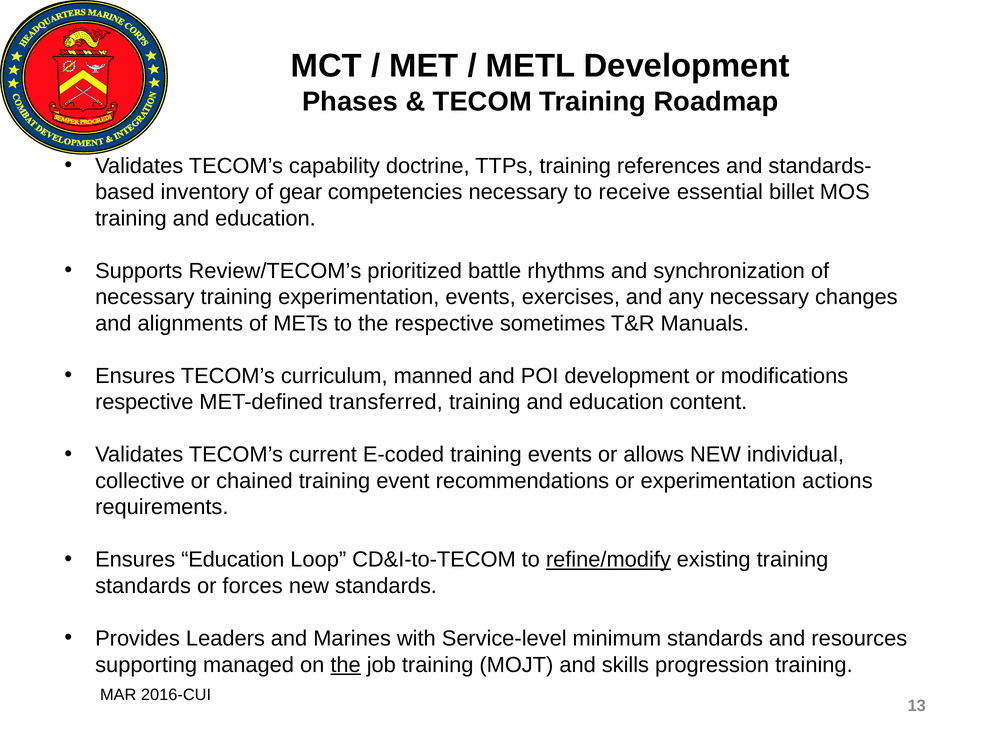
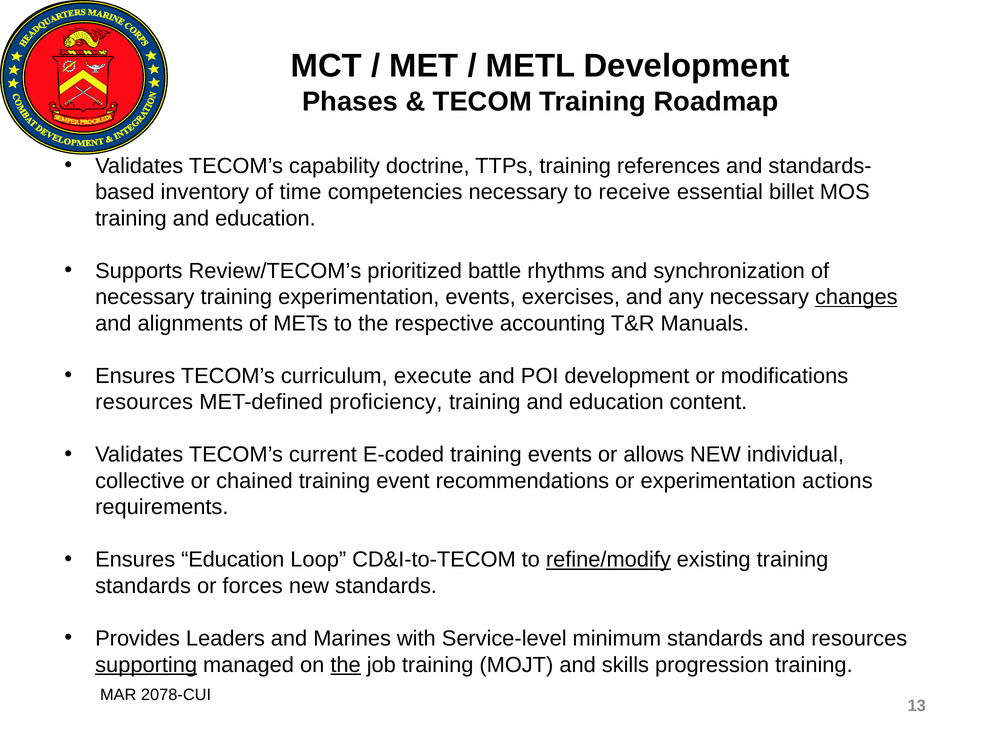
gear: gear -> time (300, 192)
changes underline: none -> present (856, 297)
sometimes: sometimes -> accounting (553, 323)
manned: manned -> execute (433, 376)
respective: respective -> resources (144, 402)
transferred: transferred -> proficiency (386, 402)
supporting underline: none -> present (146, 665)
2016-CUI: 2016-CUI -> 2078-CUI (176, 695)
